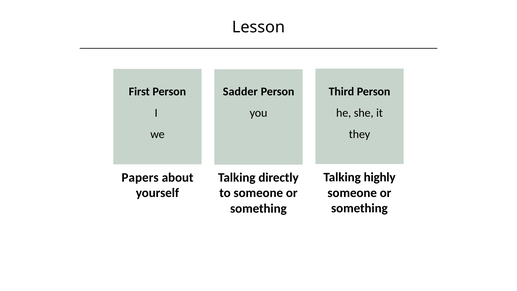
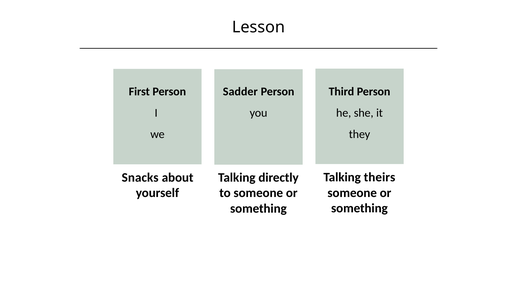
highly: highly -> theirs (380, 177)
Papers: Papers -> Snacks (140, 177)
